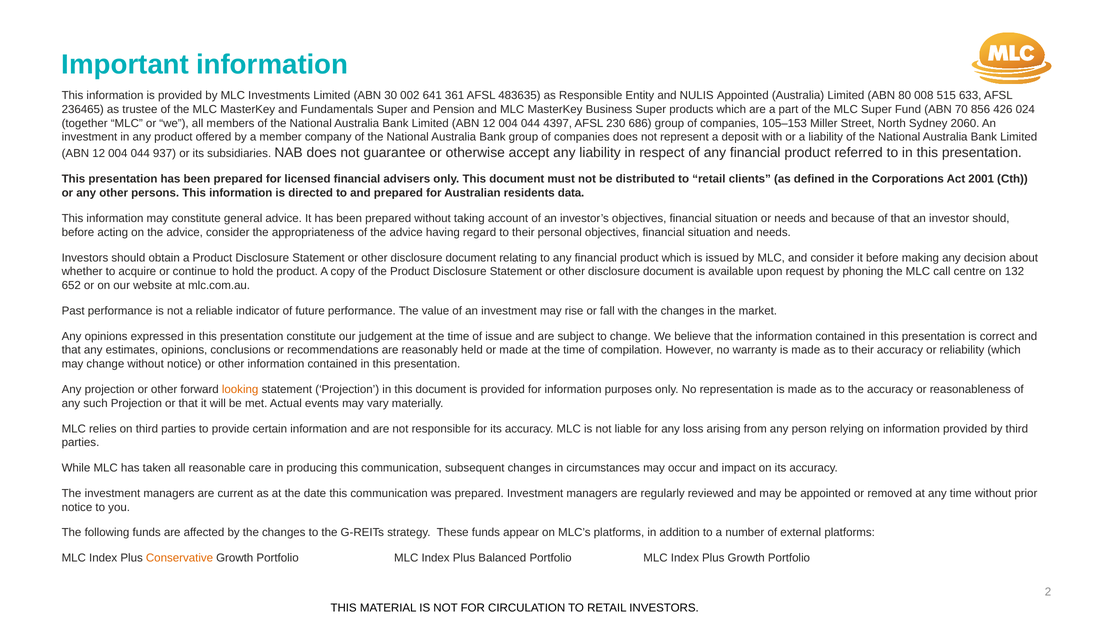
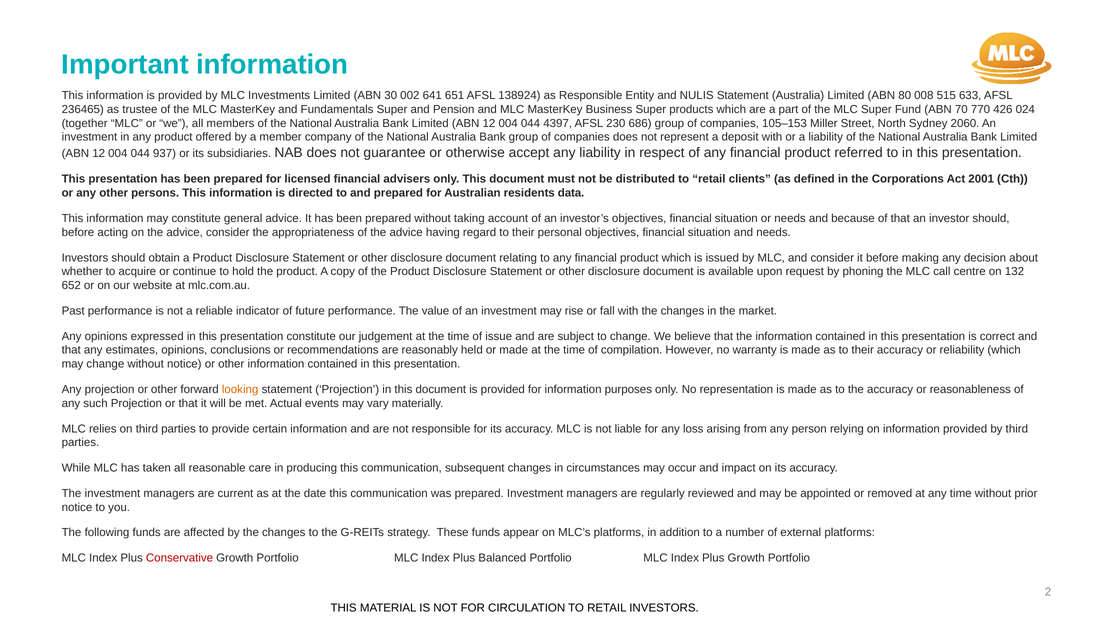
361: 361 -> 651 (455, 96)
483635: 483635 -> 138924 (519, 96)
NULIS Appointed: Appointed -> Statement (743, 96)
856: 856 -> 770 (981, 109)
Conservative colour: orange -> red (180, 558)
